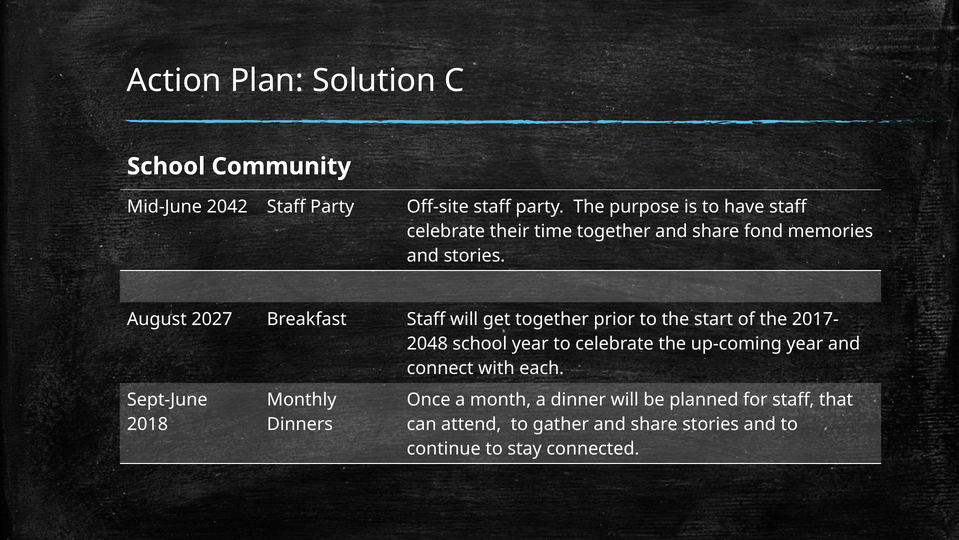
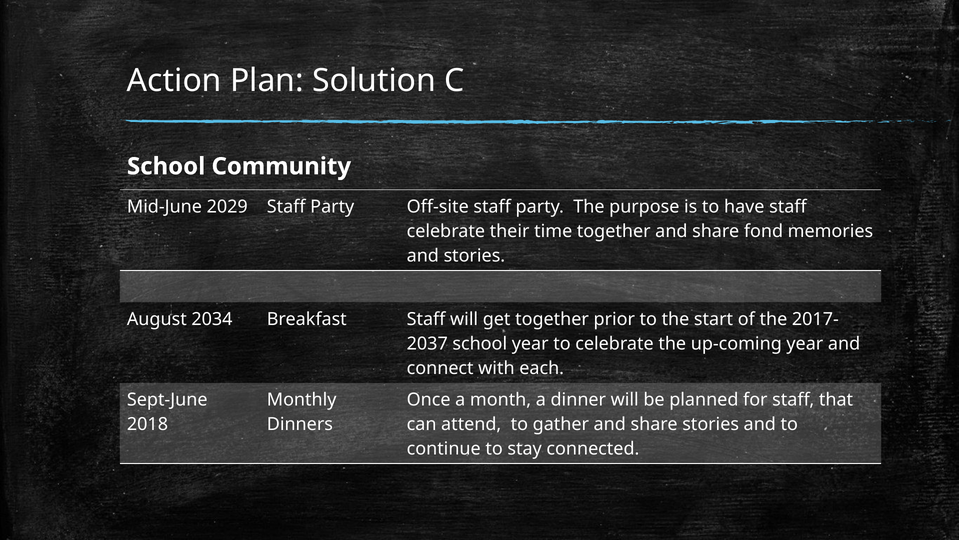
2042: 2042 -> 2029 (227, 206)
2027: 2027 -> 2034 (212, 319)
2048: 2048 -> 2037 (427, 343)
